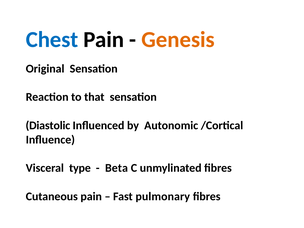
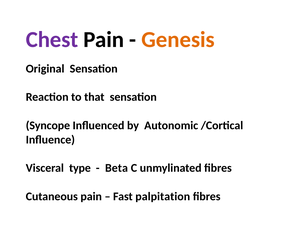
Chest colour: blue -> purple (52, 40)
Diastolic: Diastolic -> Syncope (48, 125)
pulmonary: pulmonary -> palpitation (163, 196)
